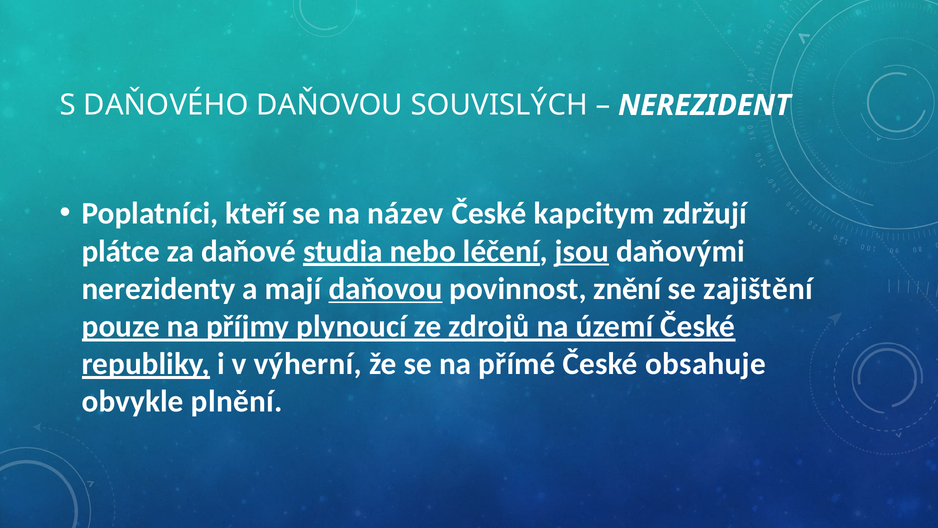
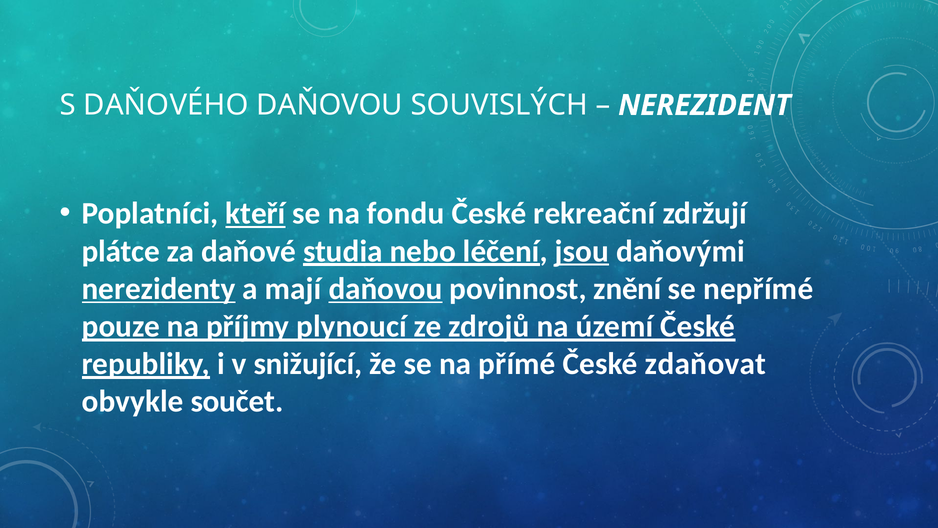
kteří underline: none -> present (255, 213)
název: název -> fondu (406, 213)
kapcitym: kapcitym -> rekreační (594, 213)
nerezidenty underline: none -> present (159, 289)
zajištění: zajištění -> nepřímé (758, 289)
výherní: výherní -> snižující (308, 364)
obsahuje: obsahuje -> zdaňovat (706, 364)
plnění: plnění -> součet (237, 401)
